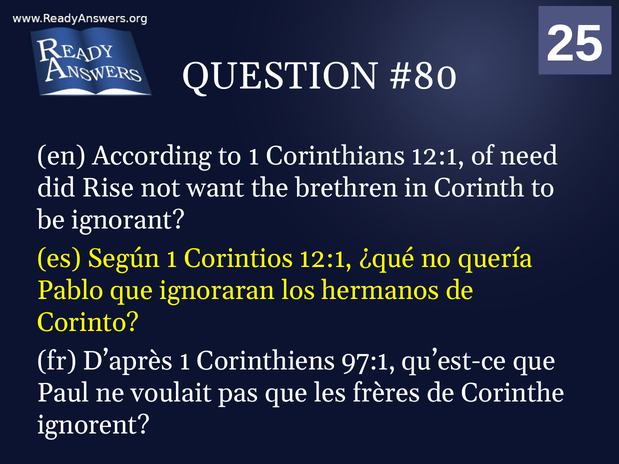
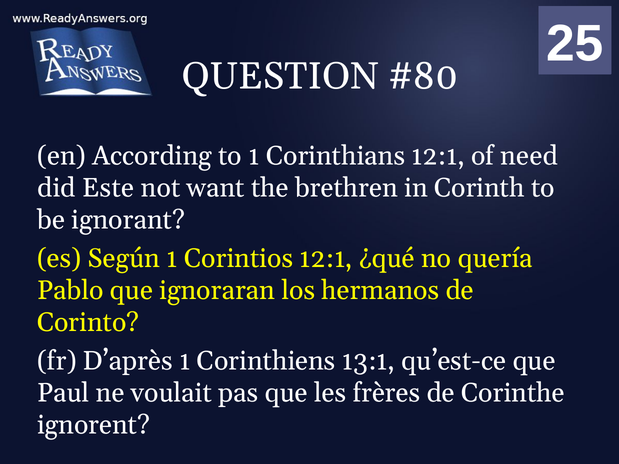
Rise: Rise -> Este (108, 188)
97:1: 97:1 -> 13:1 (368, 361)
